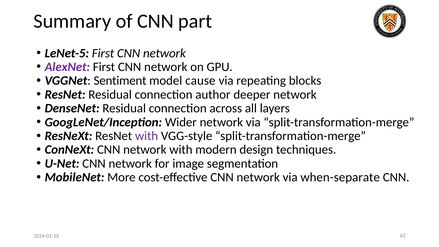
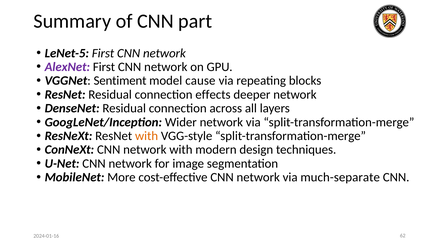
author: author -> effects (213, 95)
with colour: purple -> orange (147, 136)
when-separate: when-separate -> much-separate (340, 177)
